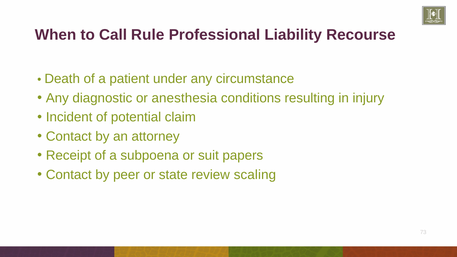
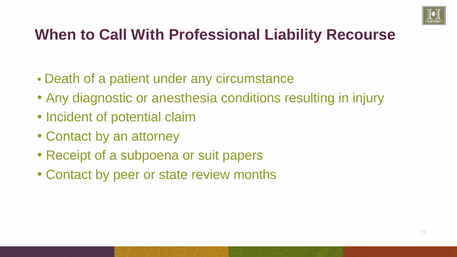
Rule: Rule -> With (148, 35)
scaling: scaling -> months (255, 175)
